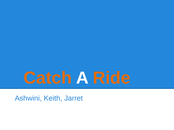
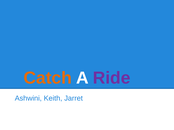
Ride colour: orange -> purple (112, 78)
